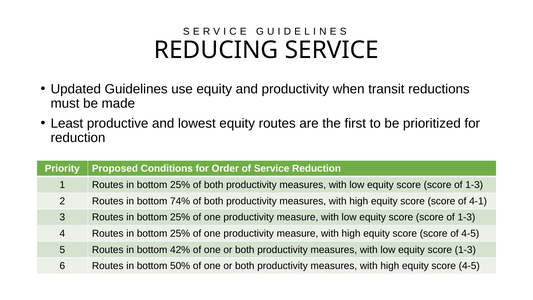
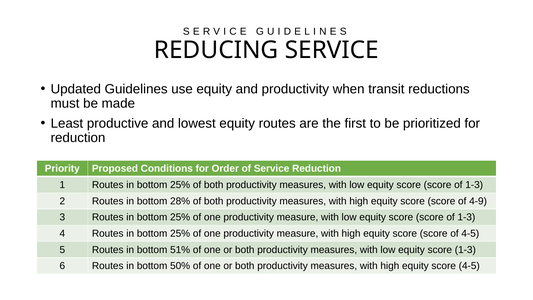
74%: 74% -> 28% (180, 201)
4-1: 4-1 -> 4-9 (478, 201)
42%: 42% -> 51% (180, 250)
